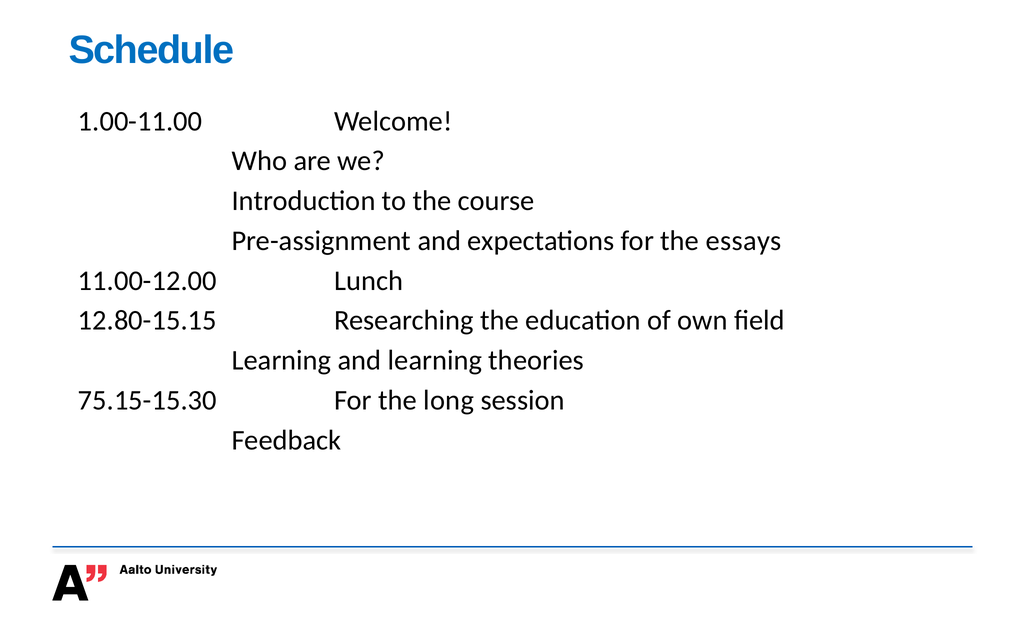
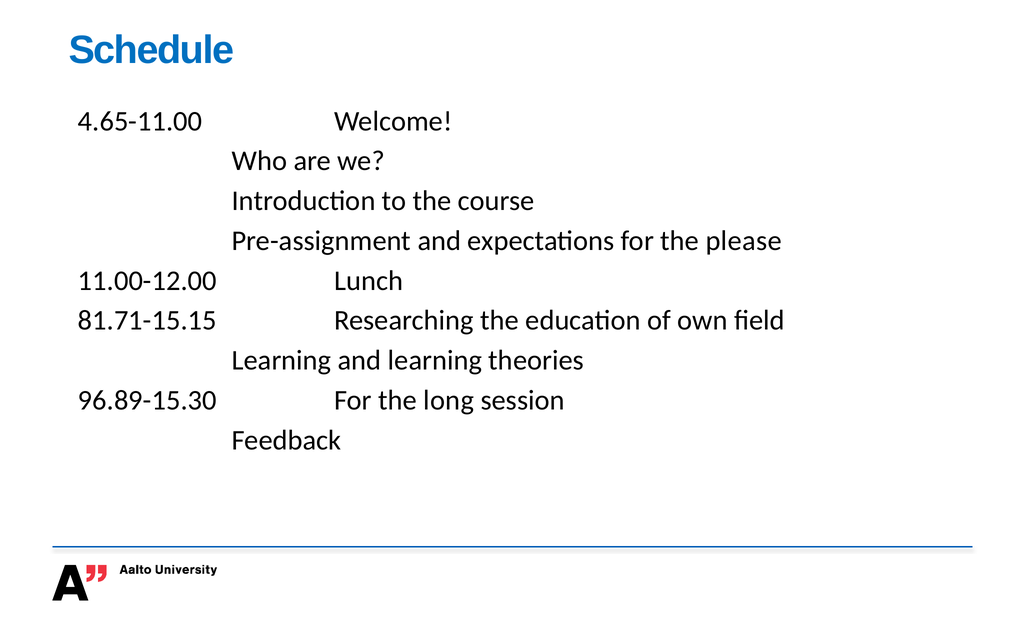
1.00-11.00: 1.00-11.00 -> 4.65-11.00 (140, 121)
essays: essays -> please (744, 241)
12.80-15.15: 12.80-15.15 -> 81.71-15.15 (147, 320)
75.15-15.30: 75.15-15.30 -> 96.89-15.30 (147, 400)
